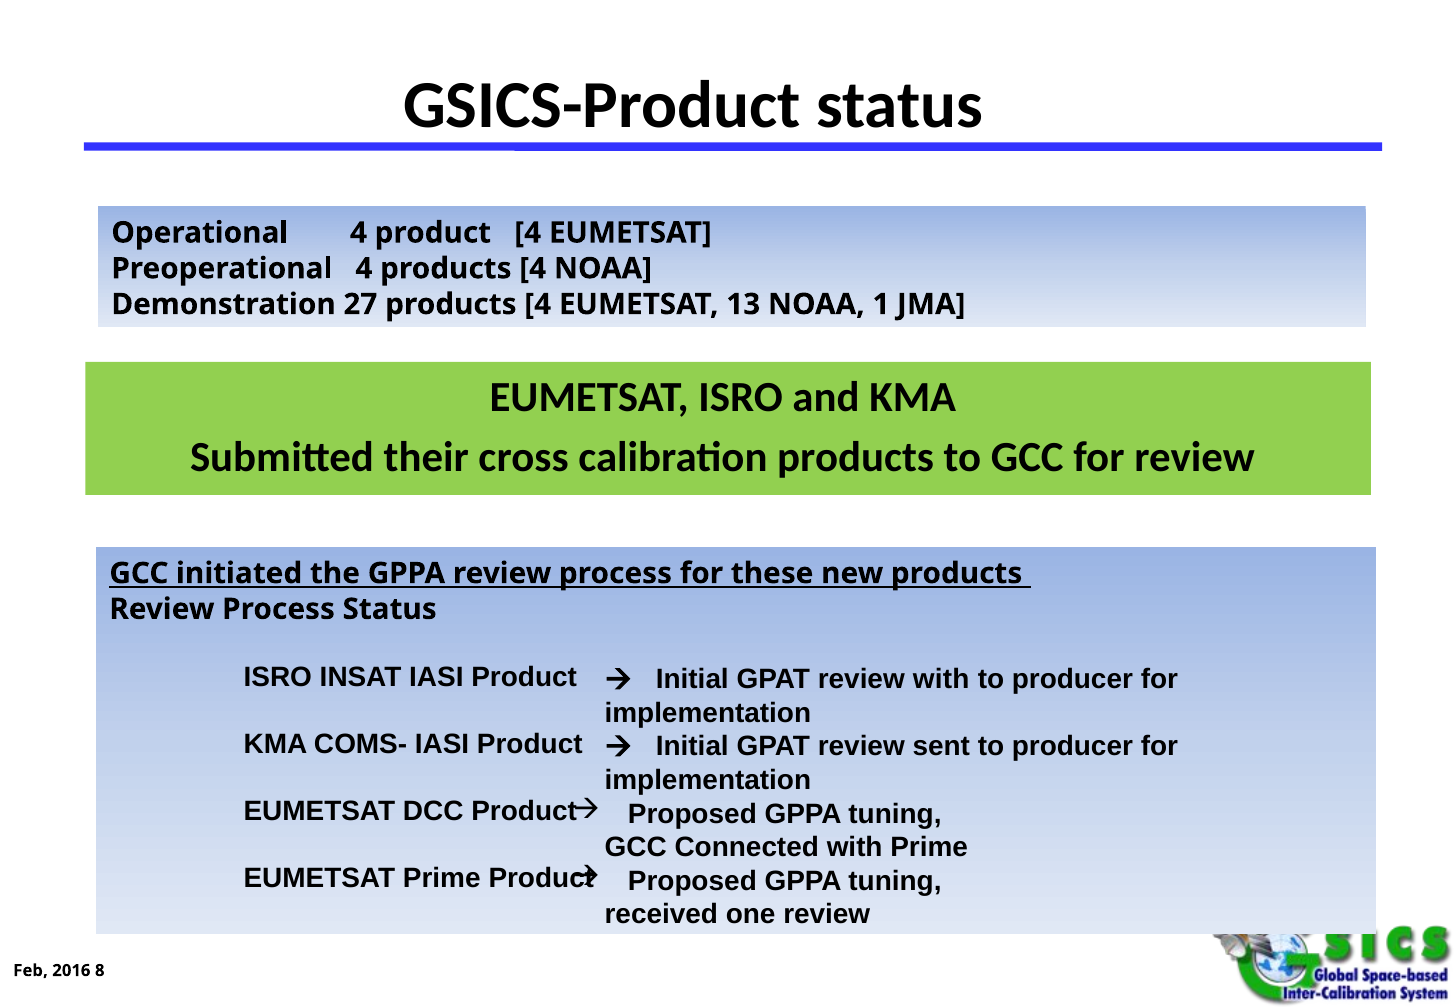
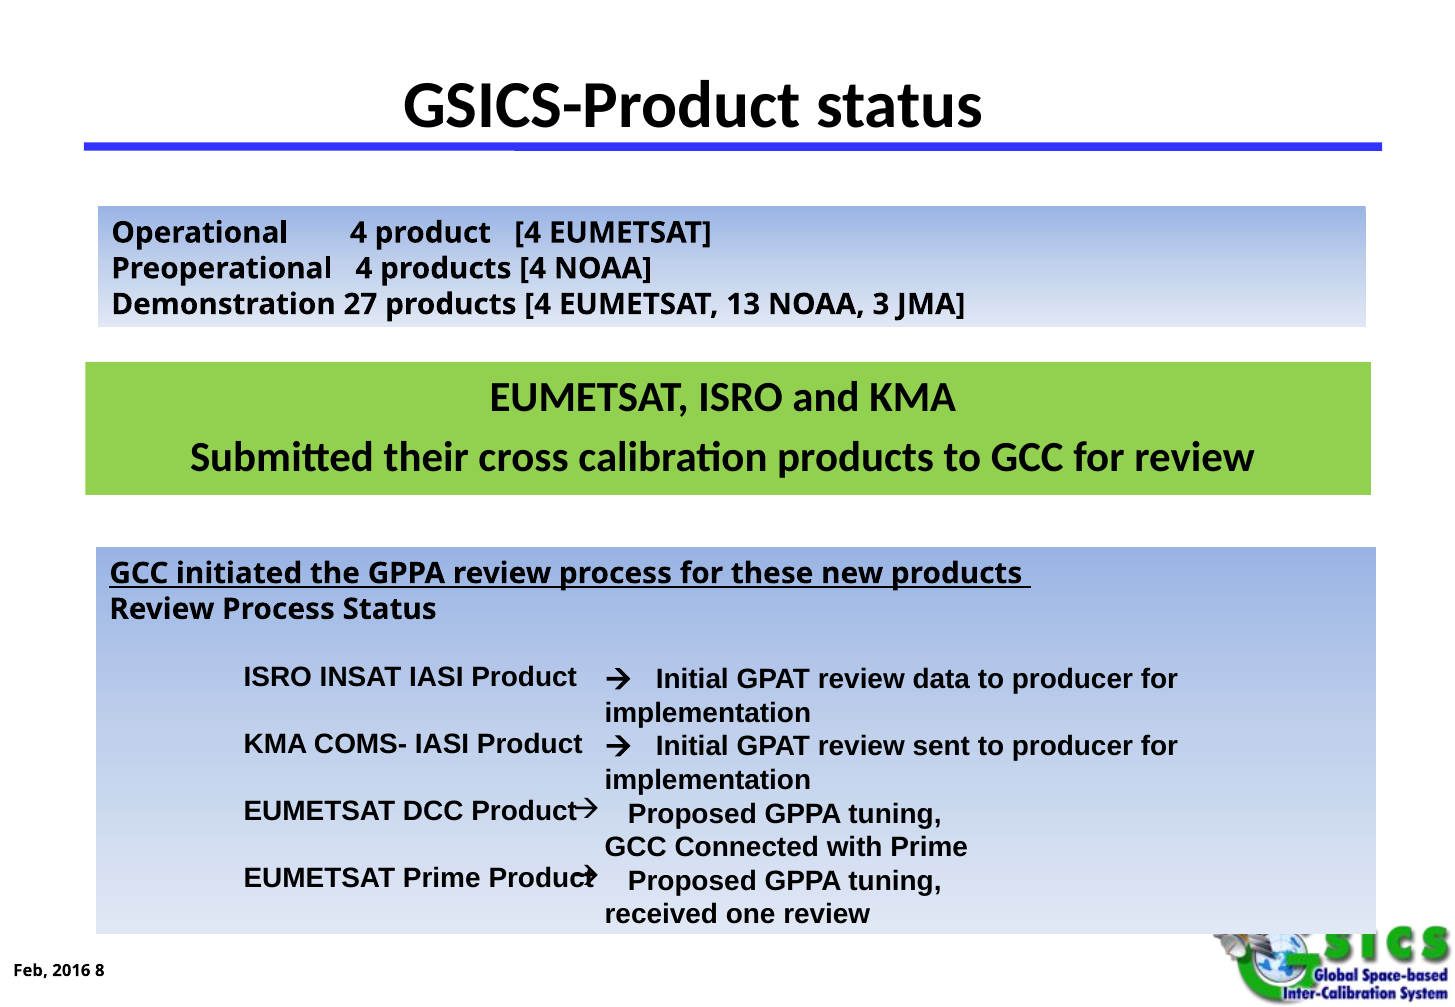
1: 1 -> 3 (881, 304)
review with: with -> data (941, 680)
